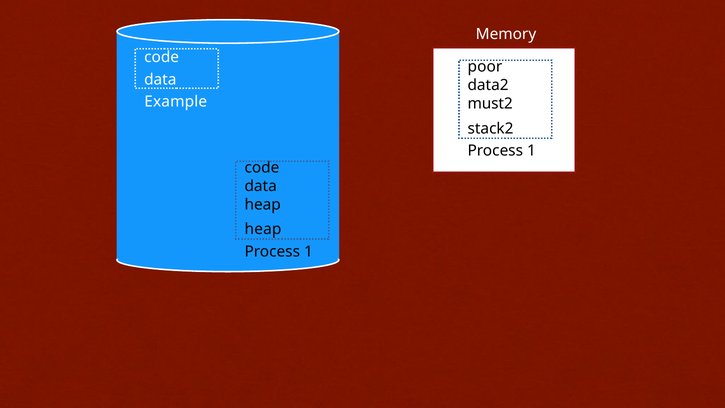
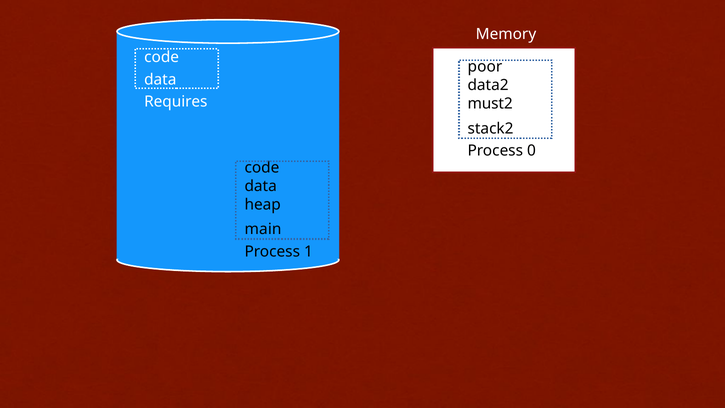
Example: Example -> Requires (176, 102)
1: 1 -> 0 (531, 151)
heap: heap -> main (263, 229)
